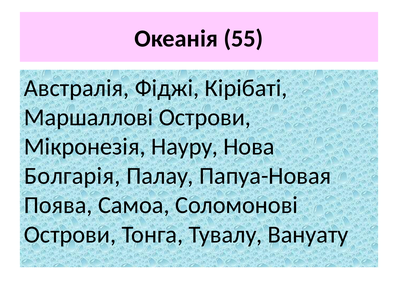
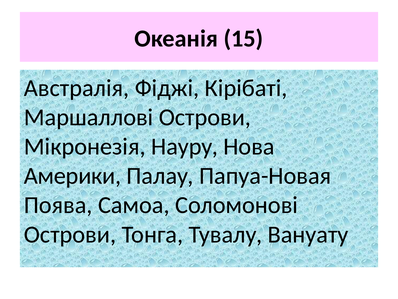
55: 55 -> 15 (243, 39)
Болгарія: Болгарія -> Америки (72, 176)
